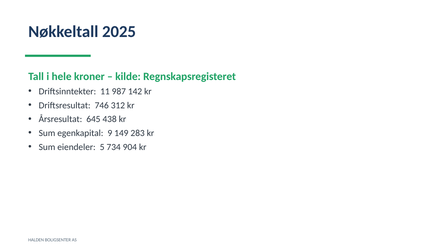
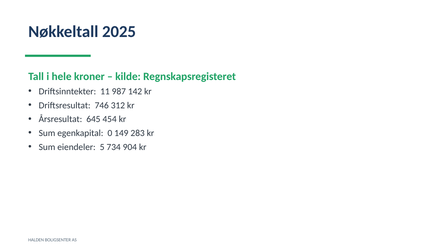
438: 438 -> 454 (110, 119)
9: 9 -> 0 (110, 133)
